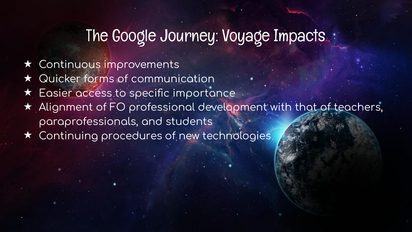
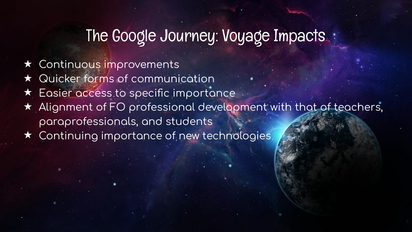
Continuing procedures: procedures -> importance (132, 136)
